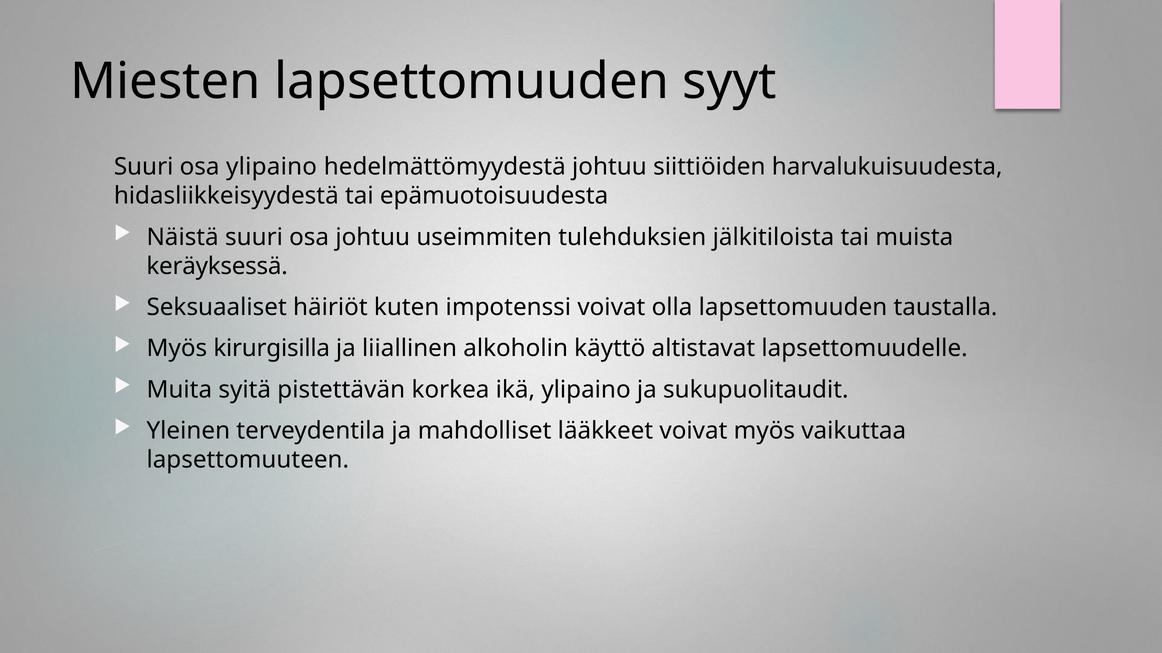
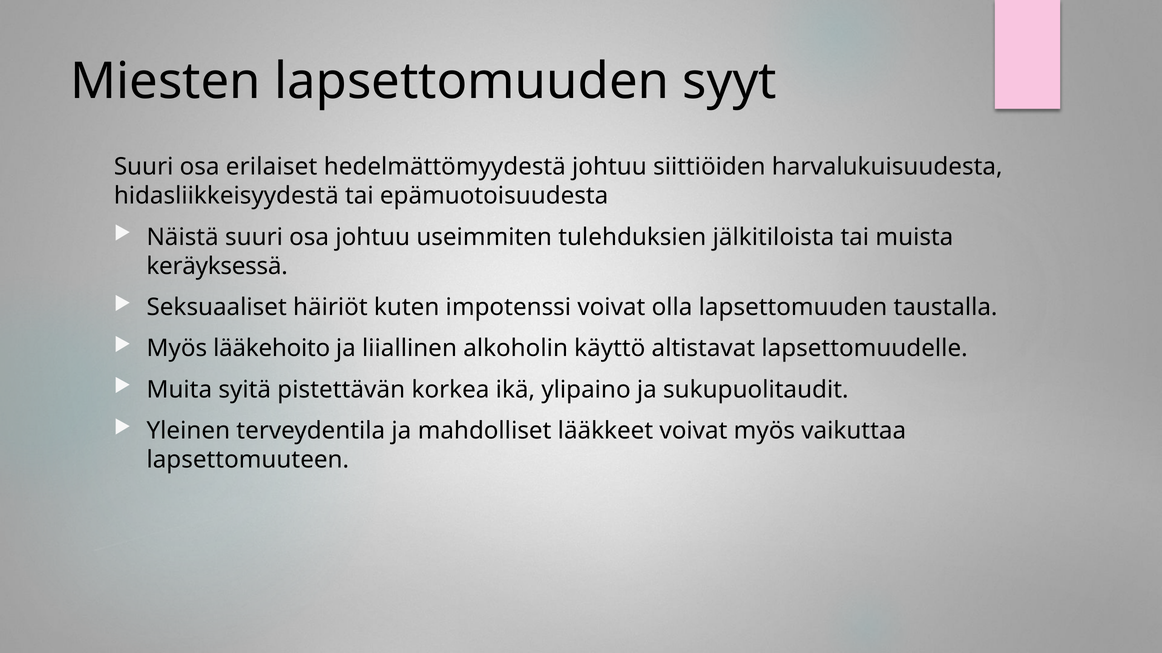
osa ylipaino: ylipaino -> erilaiset (272, 167)
kirurgisilla: kirurgisilla -> lääkehoito (272, 349)
